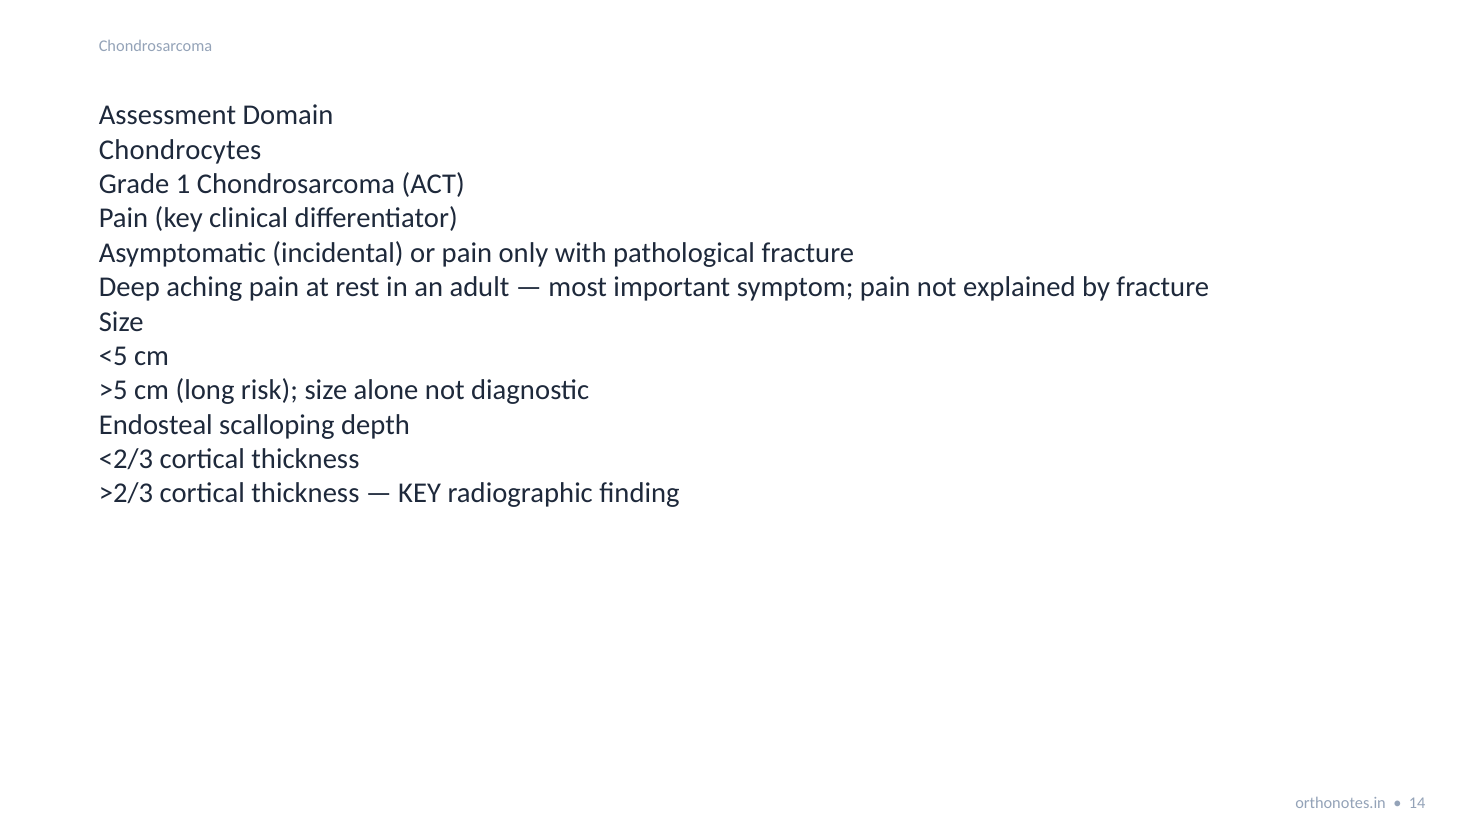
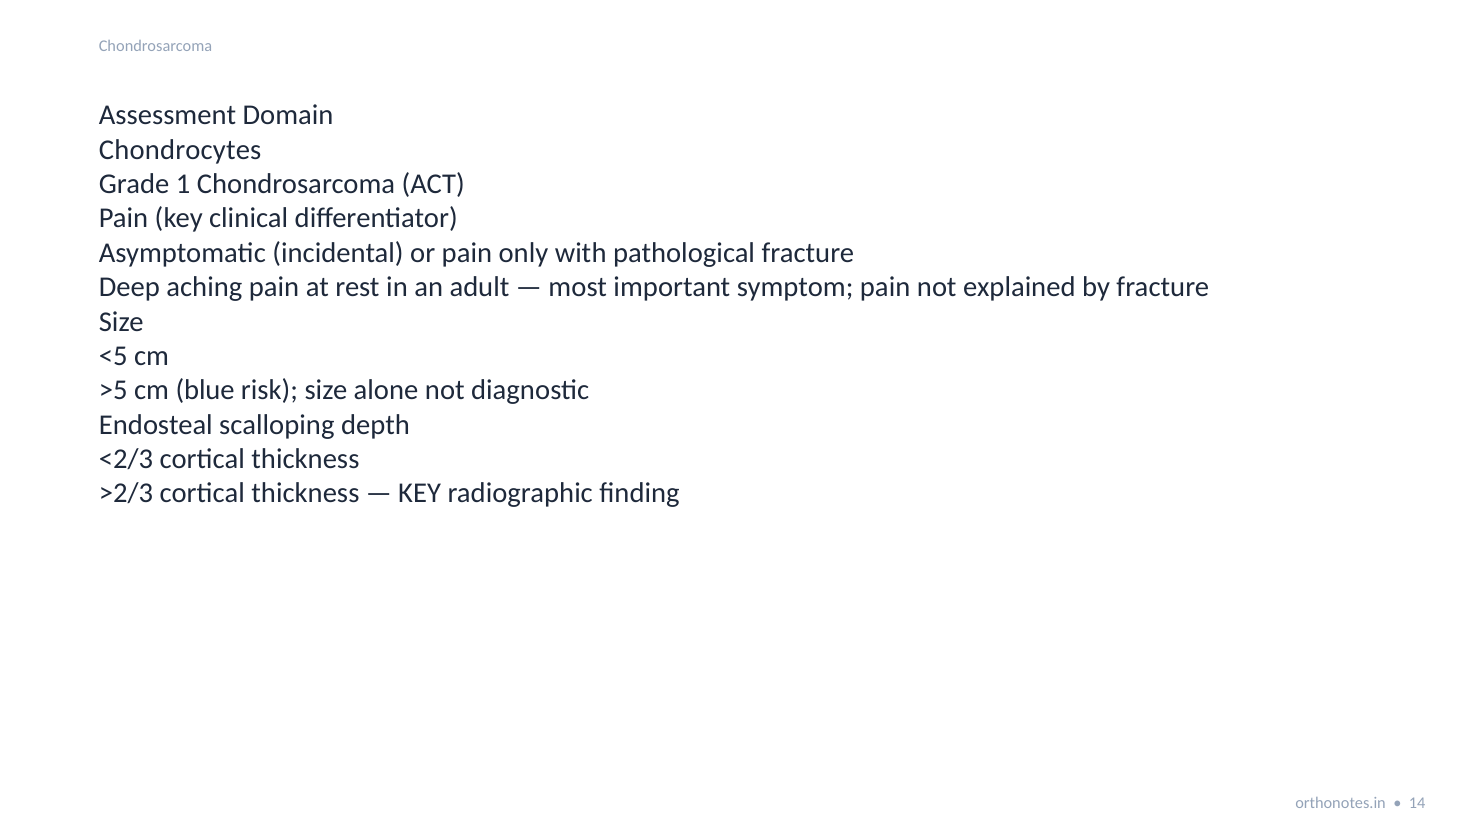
long: long -> blue (205, 390)
